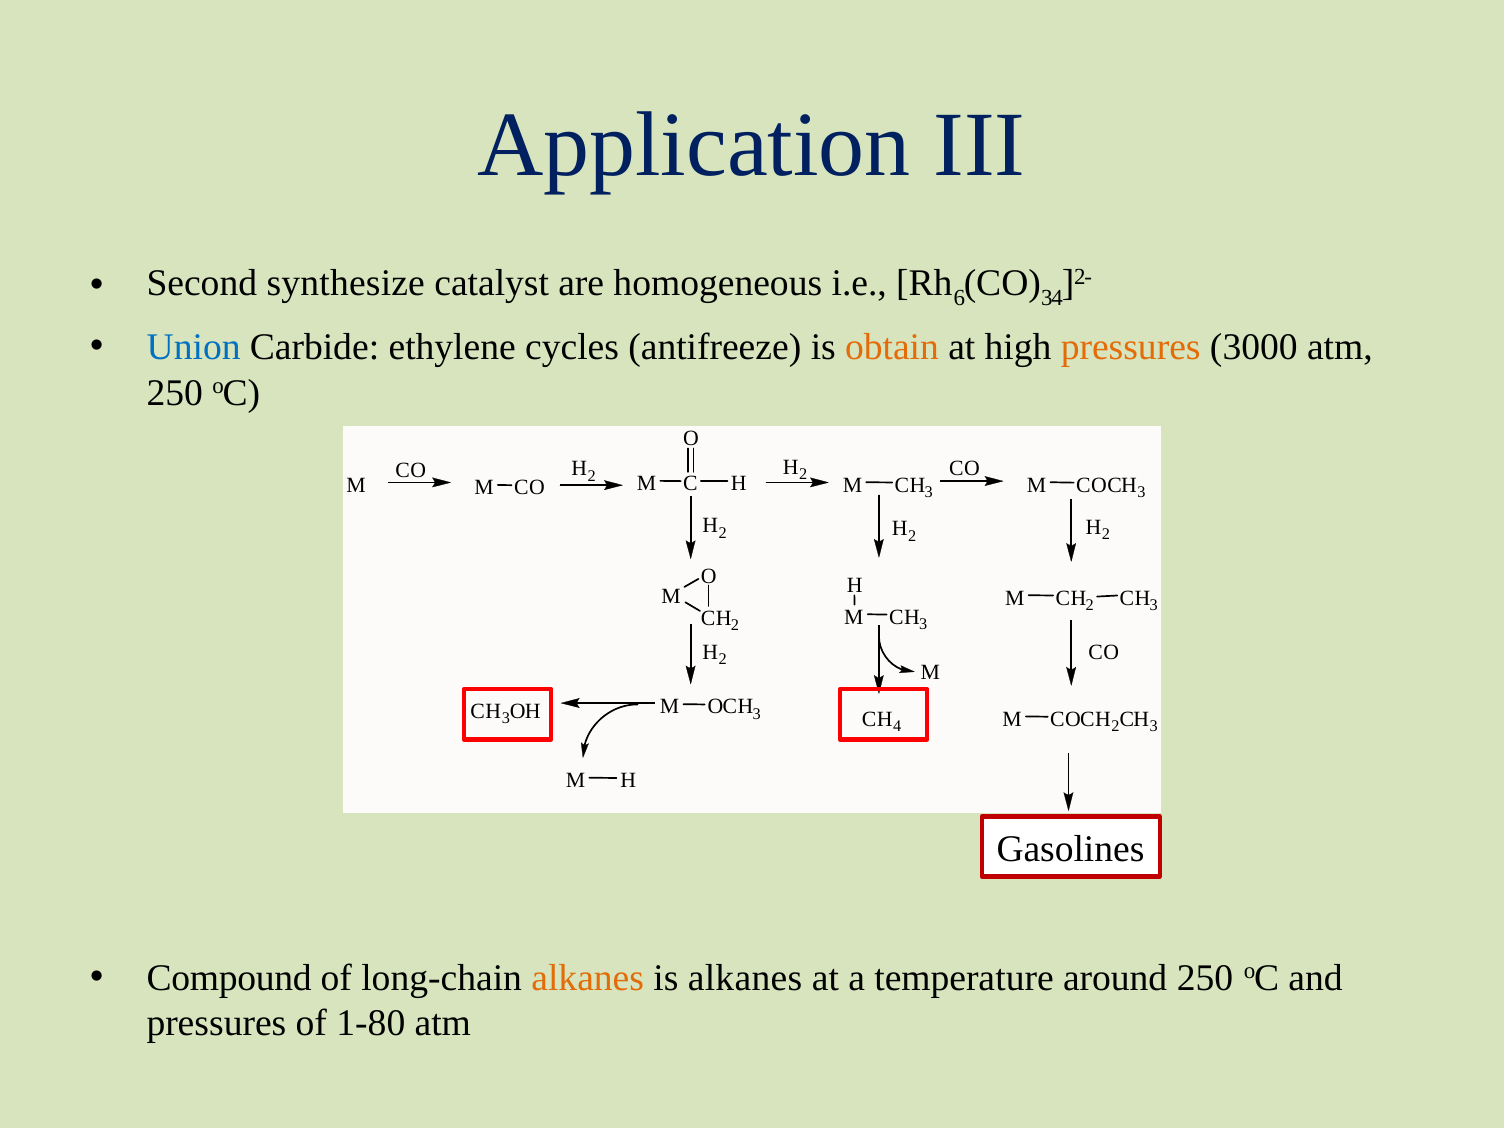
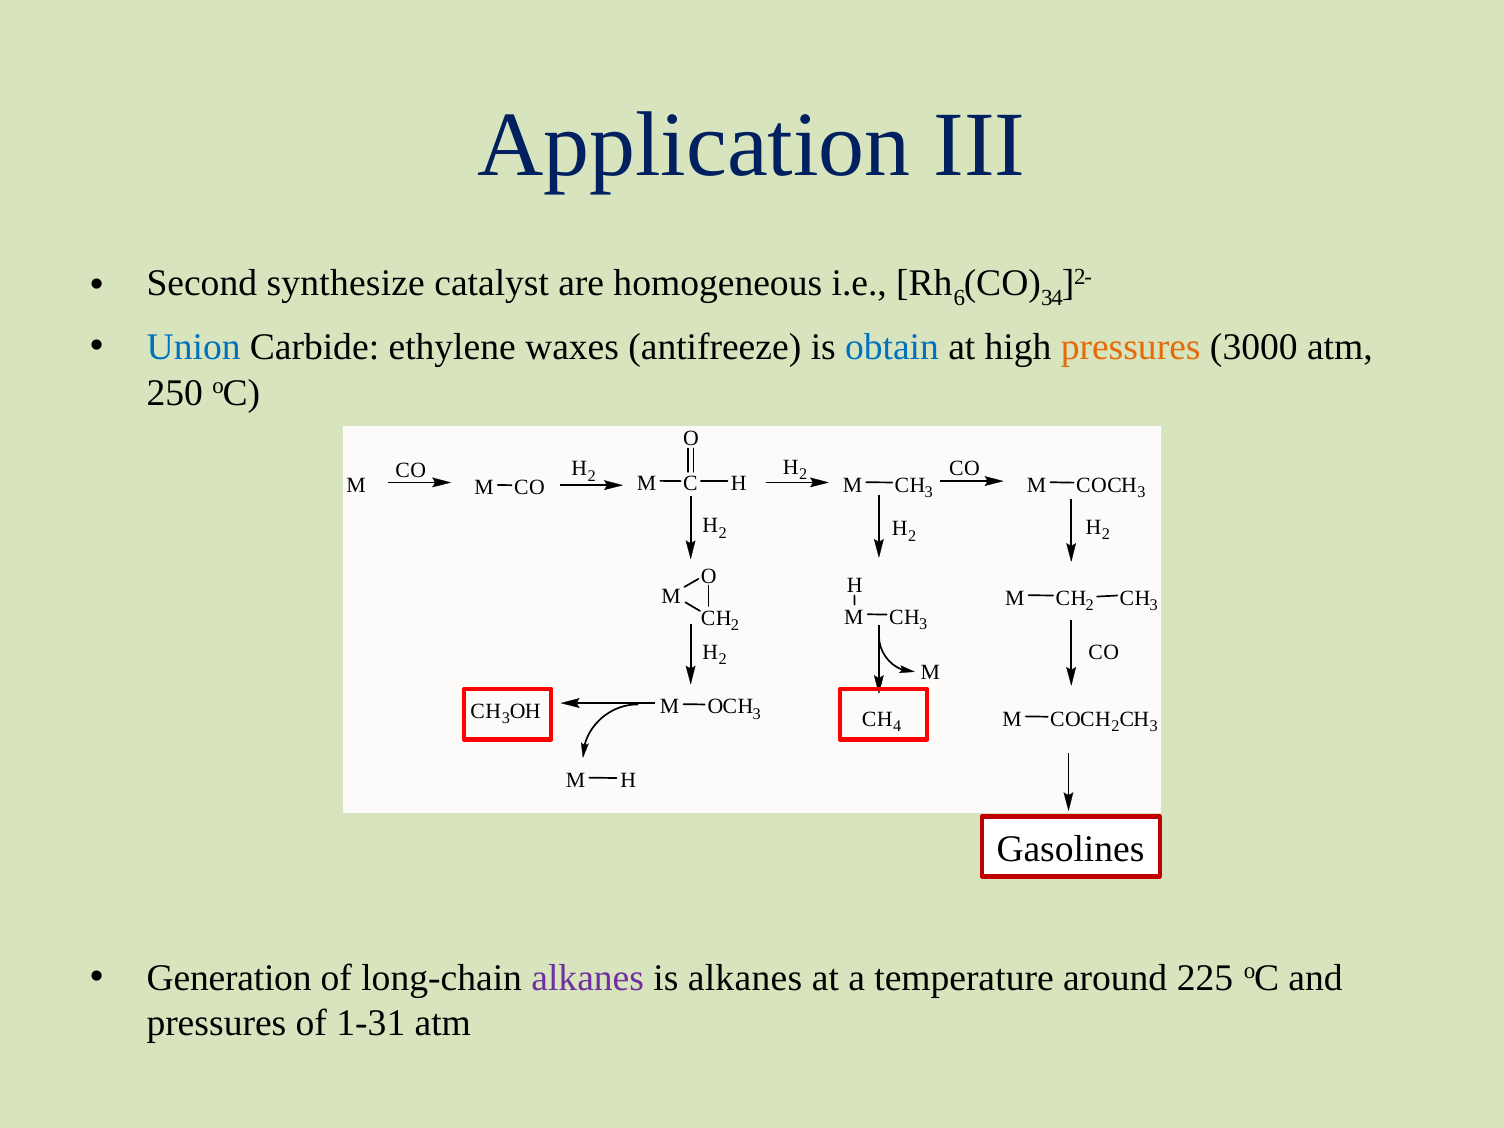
cycles: cycles -> waxes (572, 347)
obtain colour: orange -> blue (892, 347)
Compound: Compound -> Generation (229, 978)
alkanes colour: orange -> purple (588, 978)
around 250: 250 -> 225 (1205, 978)
1-80: 1-80 -> 1-31 (371, 1023)
